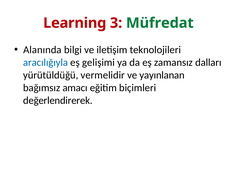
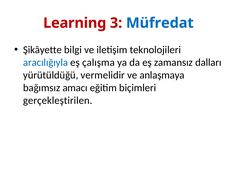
Müfredat colour: green -> blue (160, 23)
Alanında: Alanında -> Şikâyette (42, 50)
gelişimi: gelişimi -> çalışma (98, 62)
yayınlanan: yayınlanan -> anlaşmaya (162, 75)
değerlendirerek: değerlendirerek -> gerçekleştirilen (58, 100)
